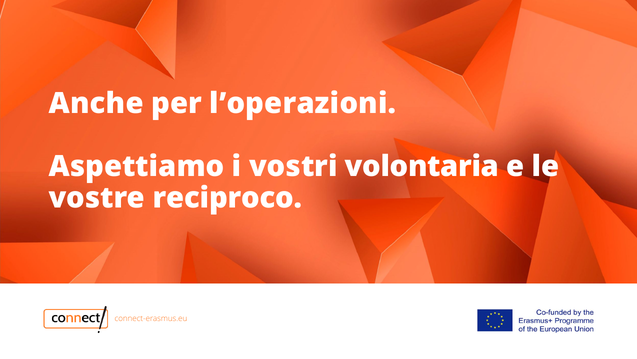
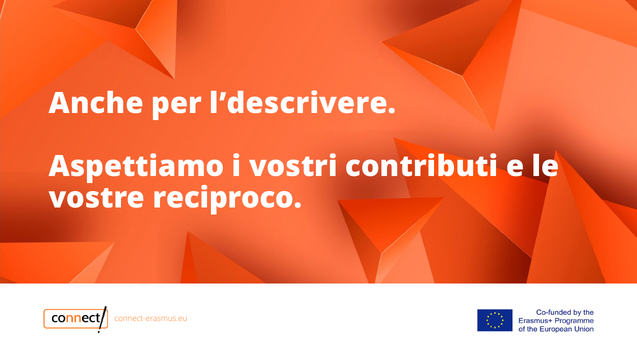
l’operazioni: l’operazioni -> l’descrivere (303, 103)
volontaria: volontaria -> contributi (422, 166)
